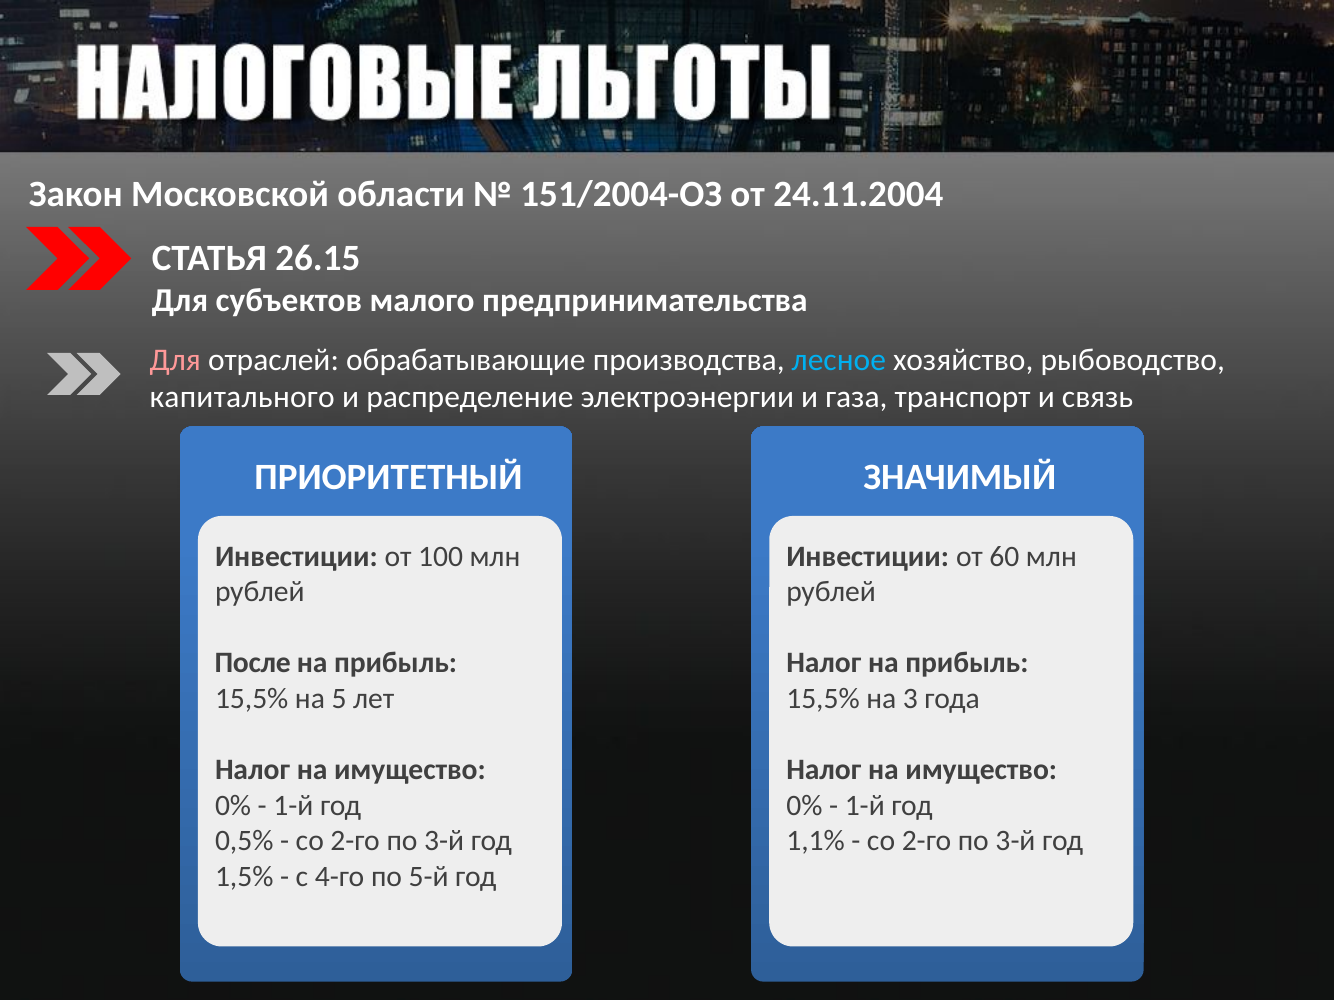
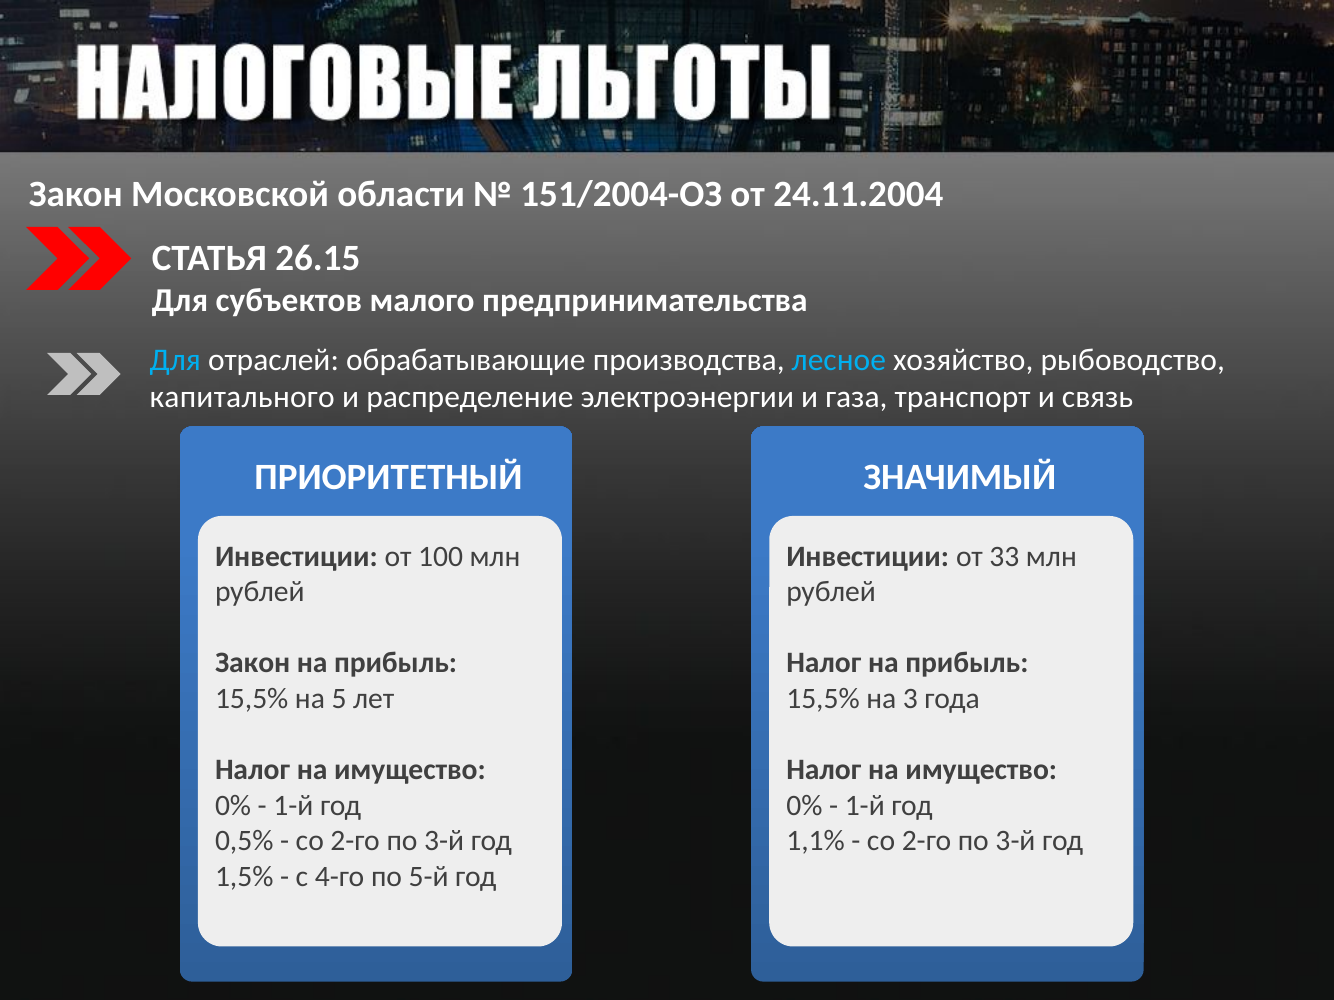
Для colour: pink -> light blue (175, 360)
60: 60 -> 33 (1004, 557)
После: После -> Закон (253, 663)
